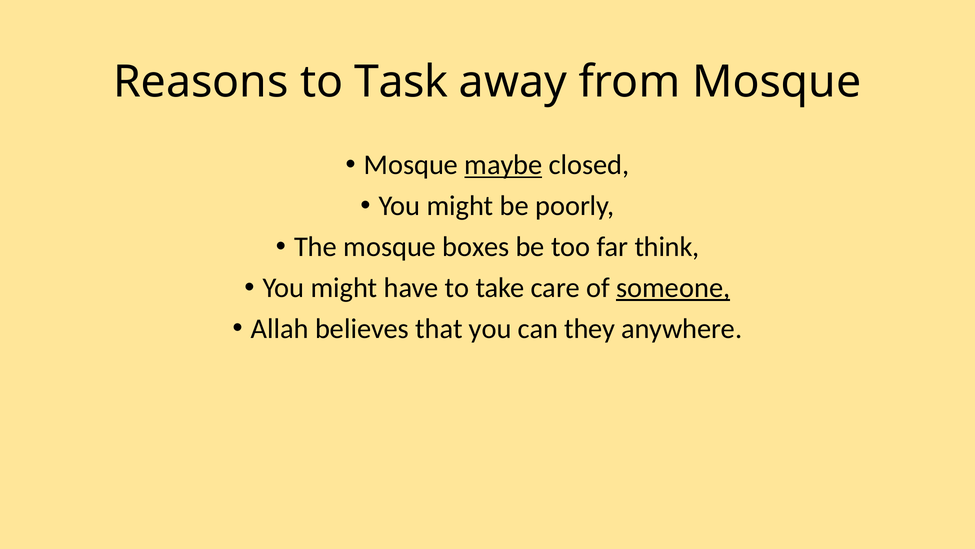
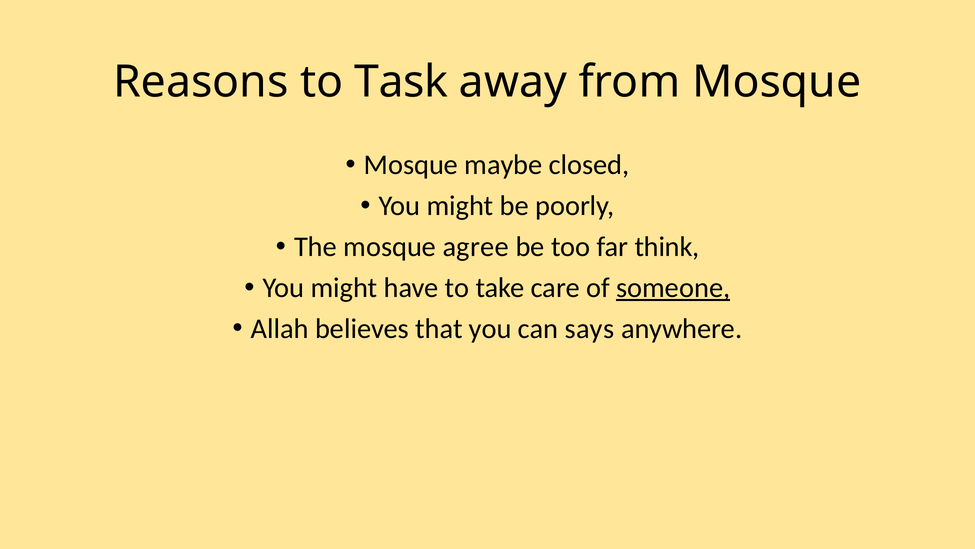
maybe underline: present -> none (503, 165)
boxes: boxes -> agree (476, 247)
they: they -> says (589, 328)
